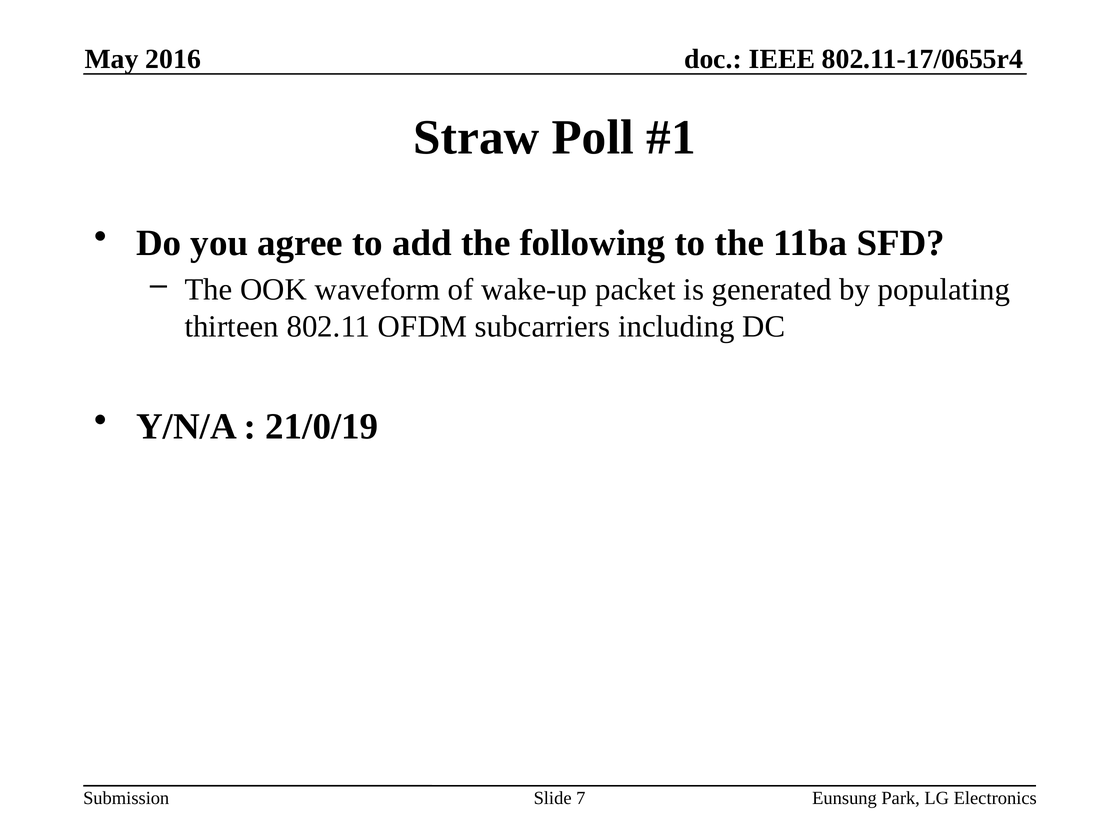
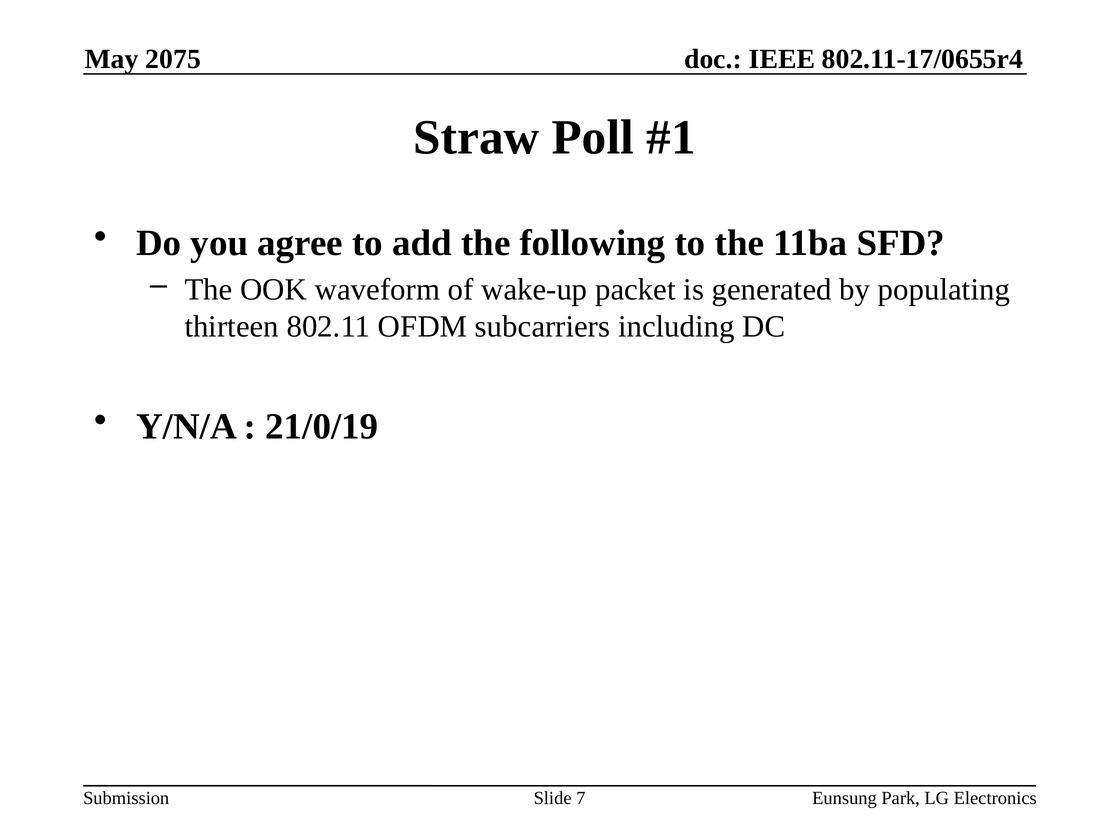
2016: 2016 -> 2075 (173, 59)
